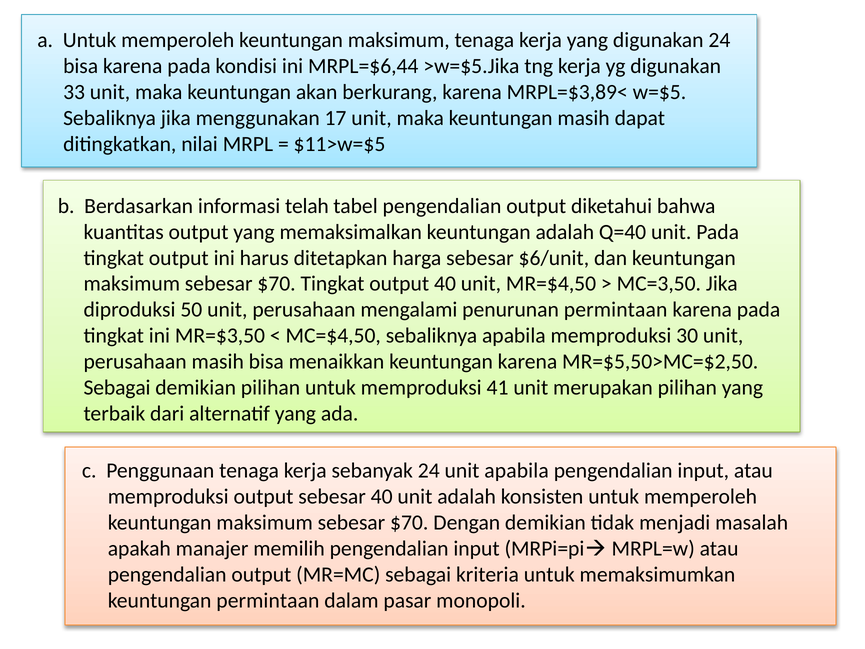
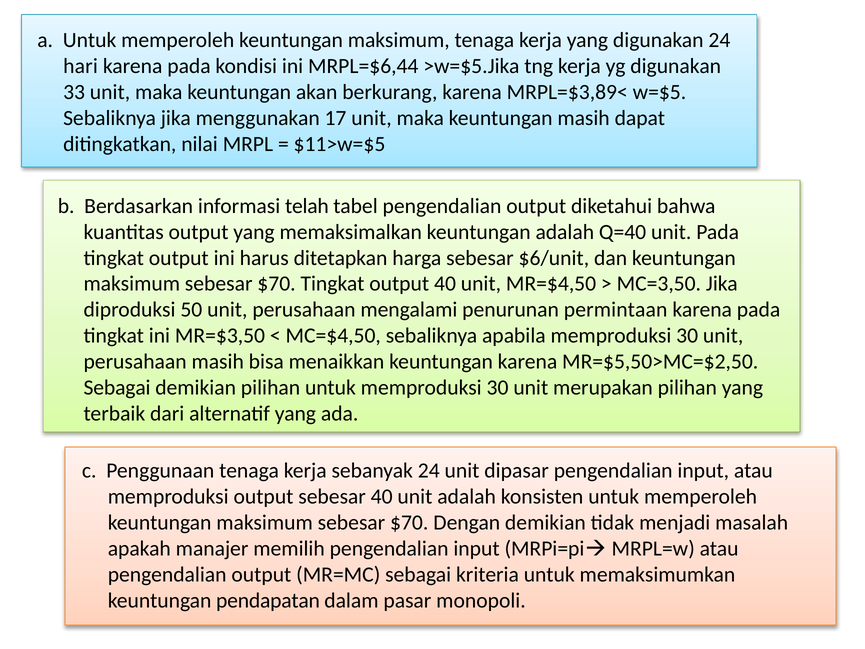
bisa: bisa -> hari (81, 66)
untuk memproduksi 41: 41 -> 30 (498, 388)
unit apabila: apabila -> dipasar (517, 471)
keuntungan permintaan: permintaan -> pendapatan (268, 600)
